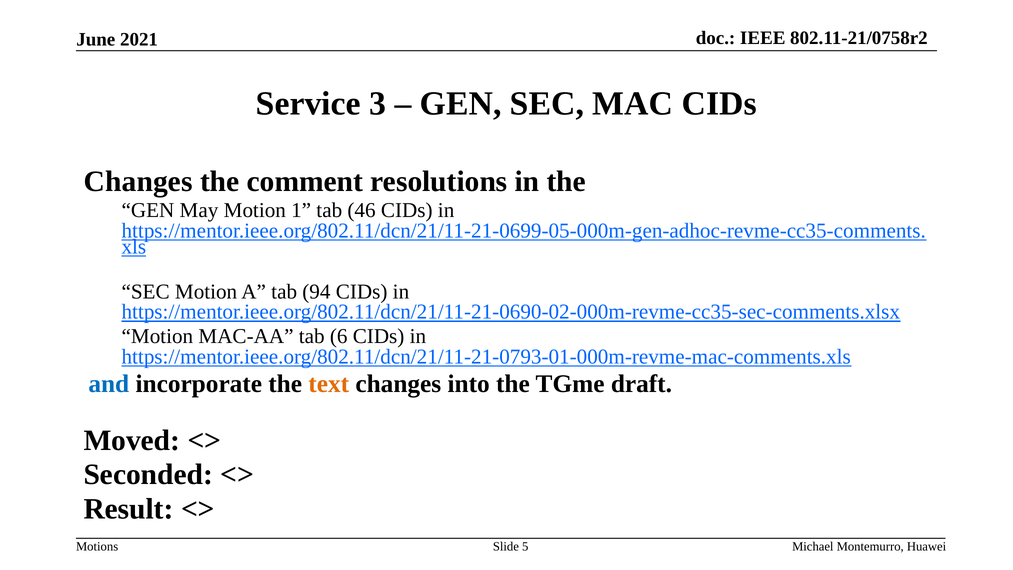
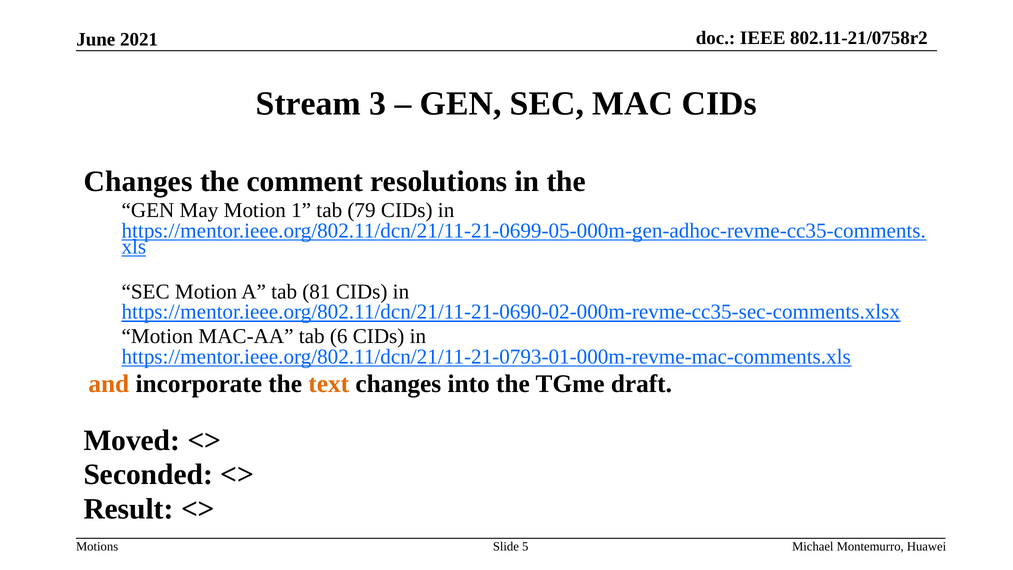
Service: Service -> Stream (308, 104)
46: 46 -> 79 (362, 210)
94: 94 -> 81 (316, 292)
and colour: blue -> orange (109, 384)
